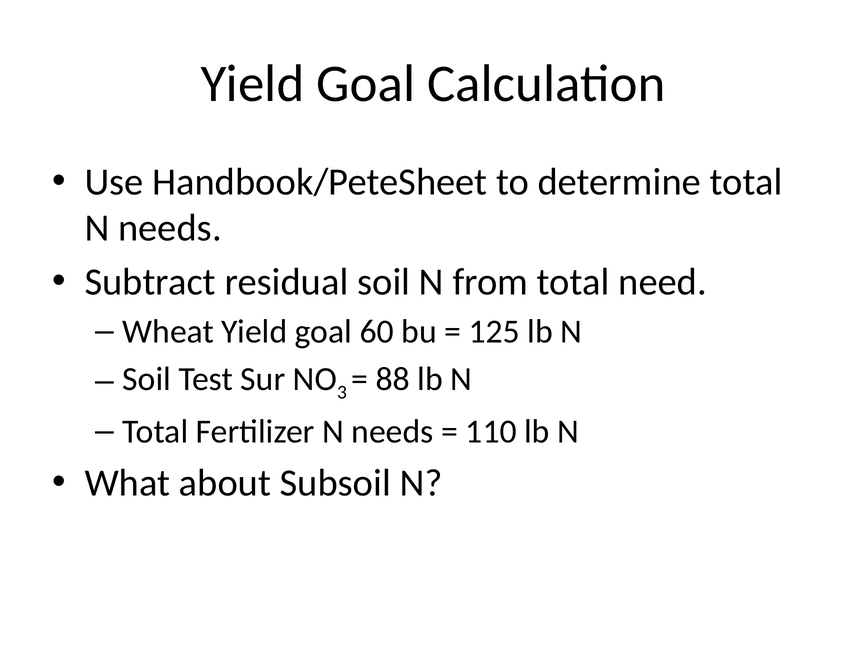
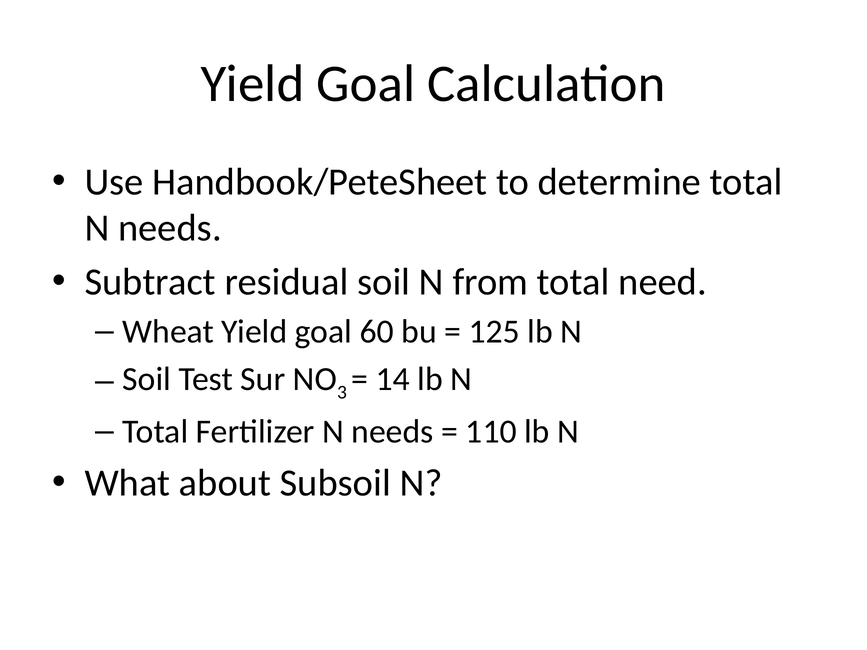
88: 88 -> 14 (393, 379)
